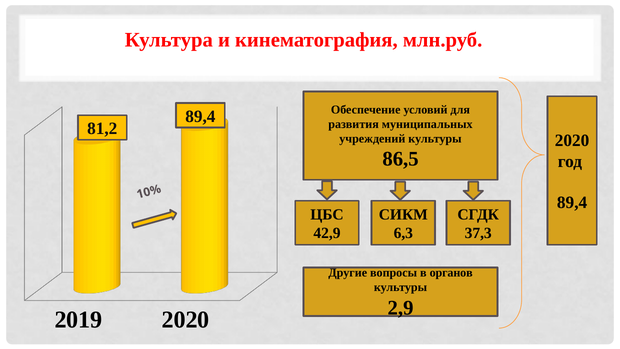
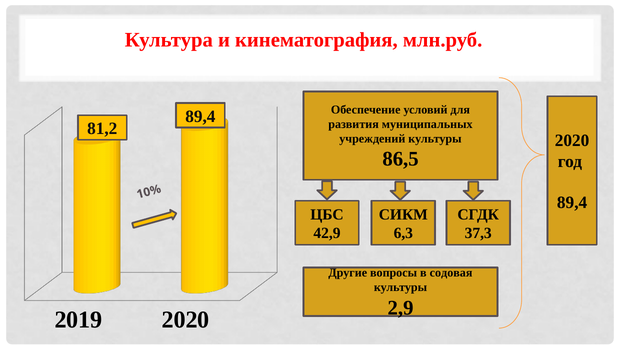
органов: органов -> содовая (451, 273)
